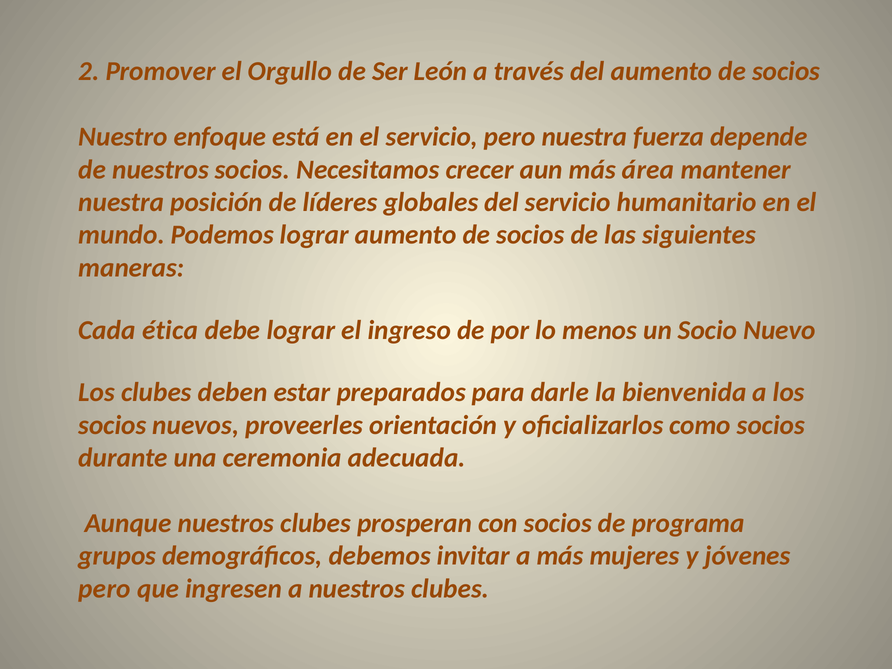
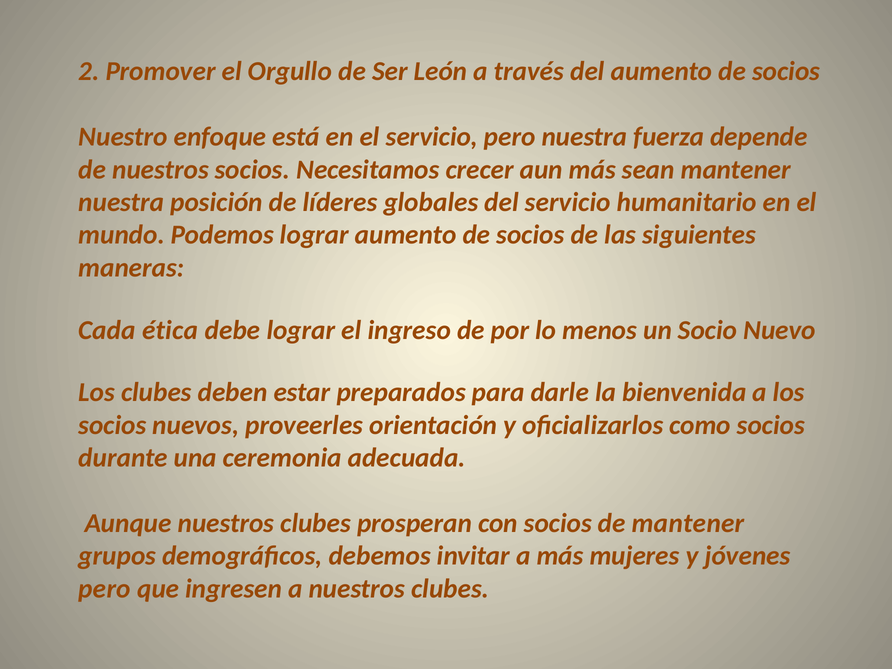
área: área -> sean (648, 170)
de programa: programa -> mantener (688, 523)
